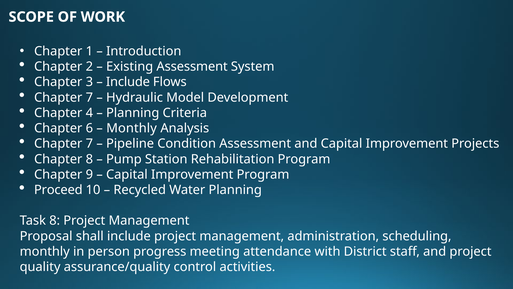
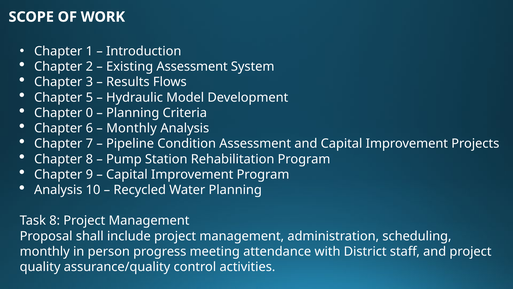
Include: Include -> Results (128, 82)
7: 7 -> 5 (89, 97)
4: 4 -> 0 (89, 113)
Proceed: Proceed -> Analysis (58, 190)
